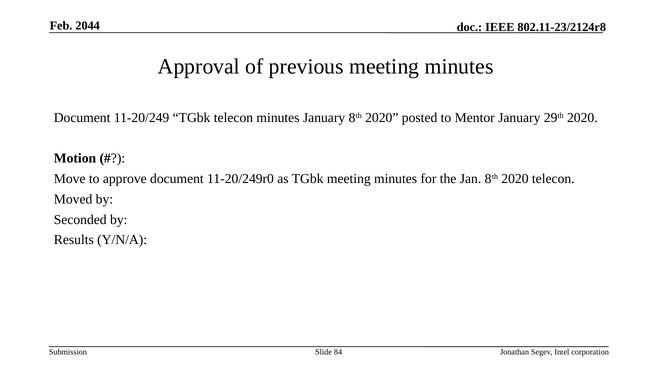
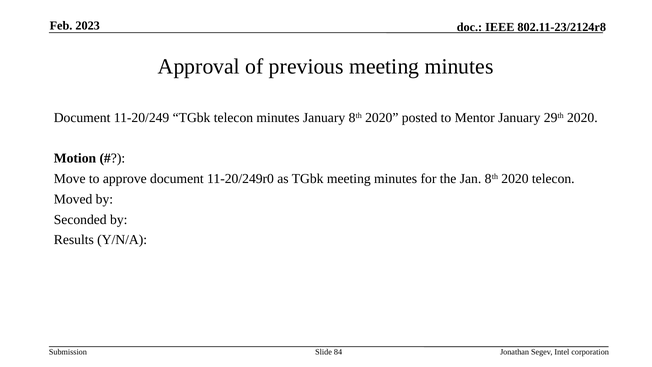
2044: 2044 -> 2023 (88, 26)
